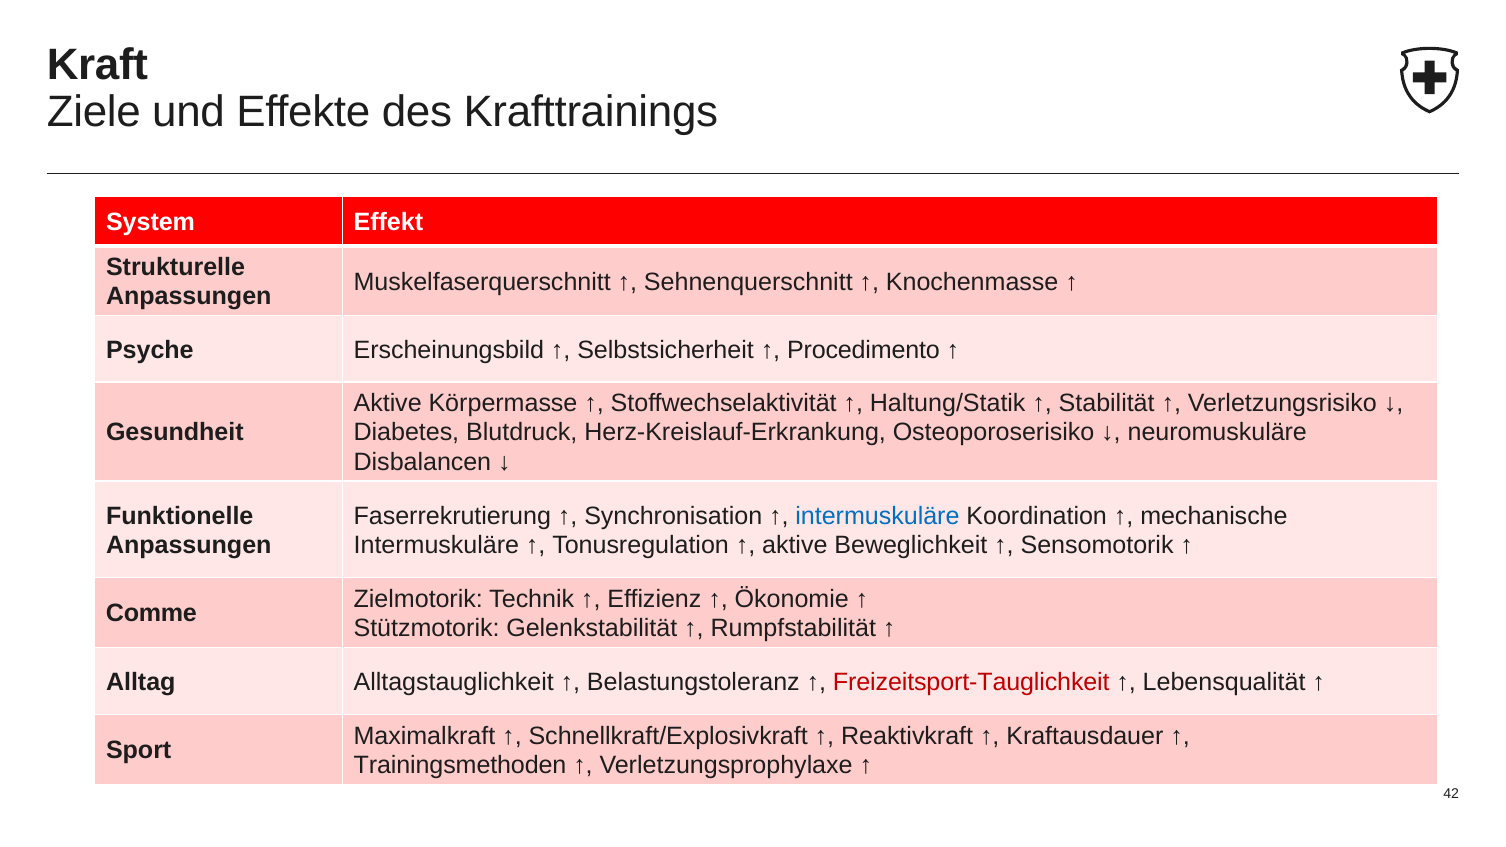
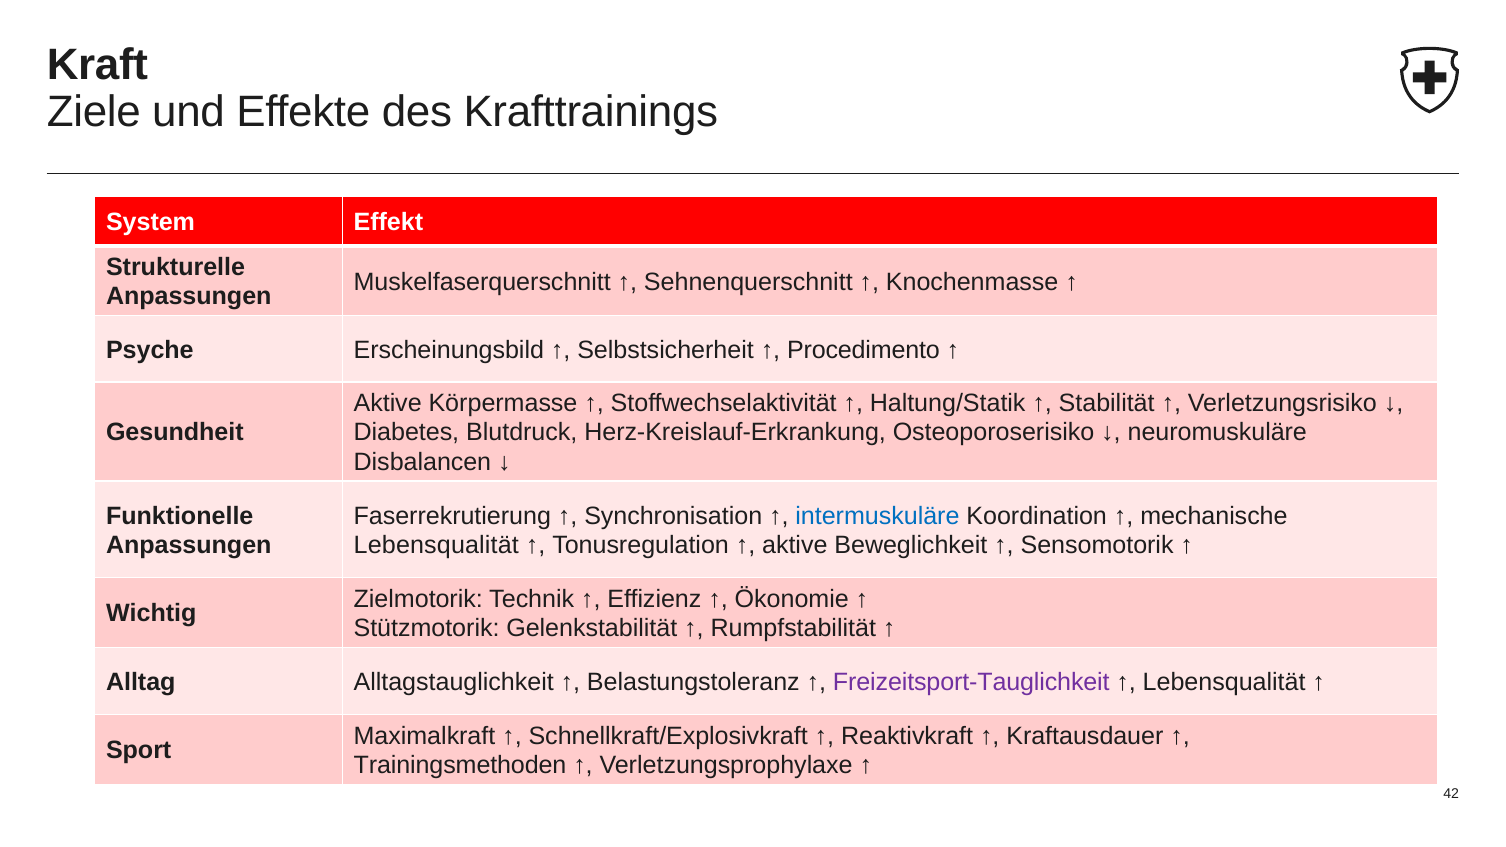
Intermuskuläre: Intermuskuläre -> Lebensqualität (436, 545)
Comme: Comme -> Wichtig (151, 614)
Freizeitsport-Tauglichkeit colour: red -> purple (971, 682)
